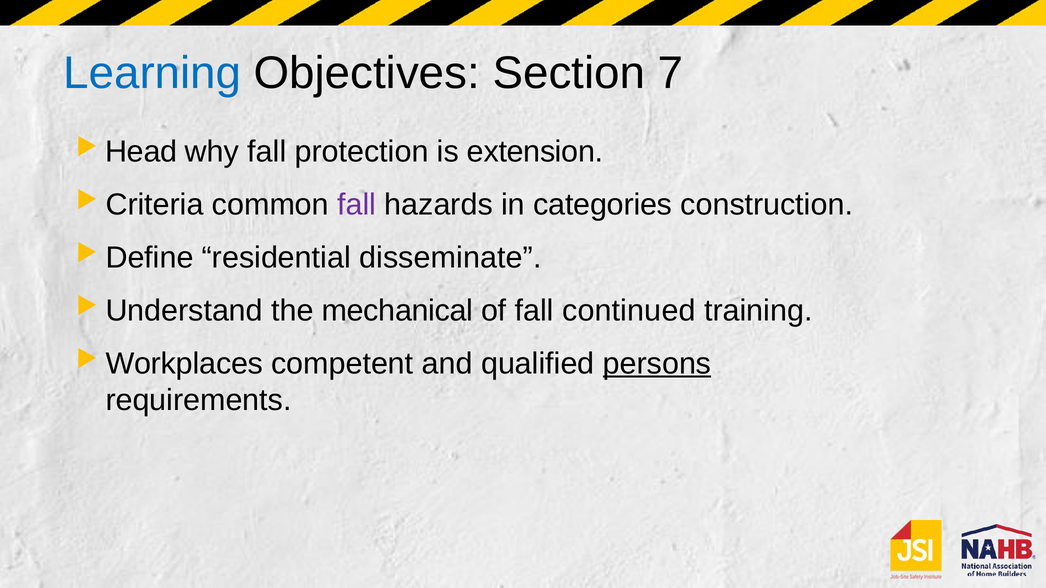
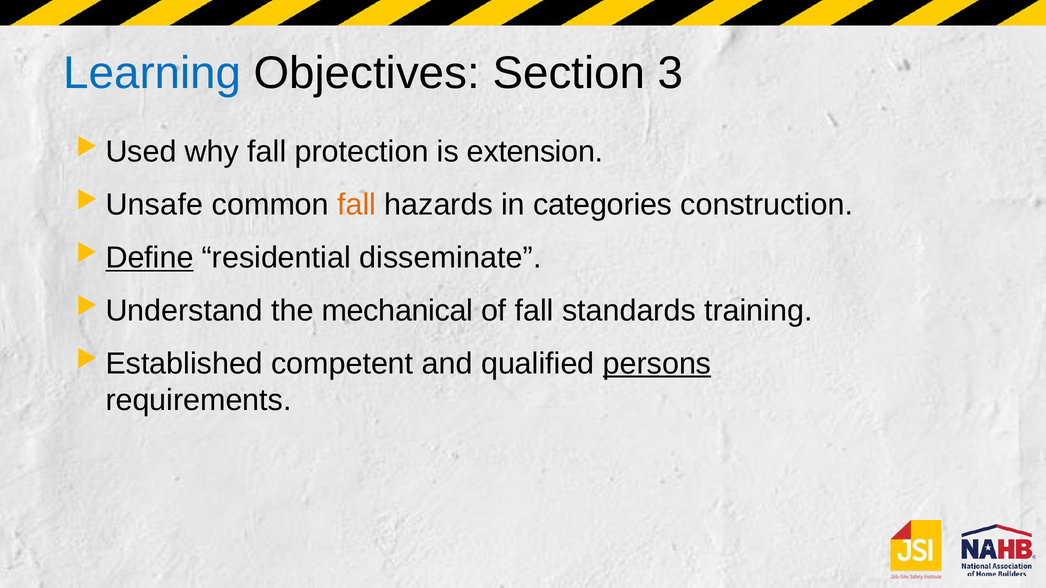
7: 7 -> 3 (671, 73)
Head: Head -> Used (141, 152)
Criteria: Criteria -> Unsafe (154, 205)
fall colour: purple -> orange (357, 205)
Define underline: none -> present (149, 258)
continued: continued -> standards (629, 311)
Workplaces: Workplaces -> Established (184, 364)
